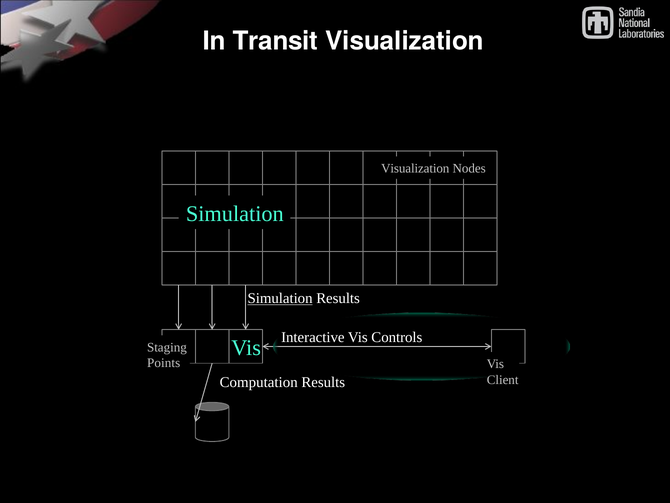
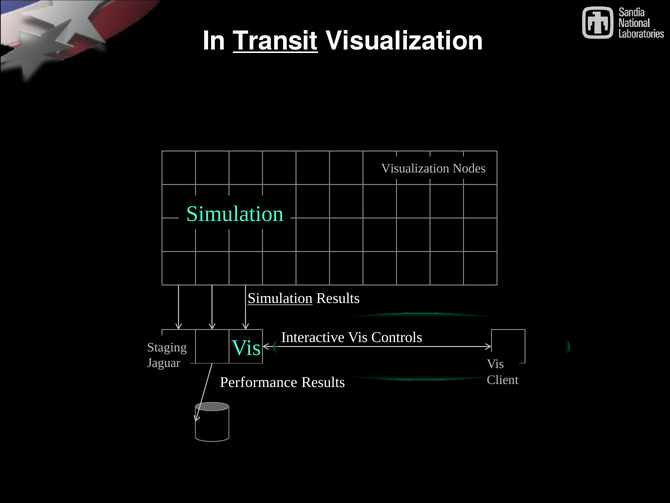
Transit underline: none -> present (275, 41)
Points: Points -> Jaguar (164, 363)
Computation: Computation -> Performance (259, 382)
